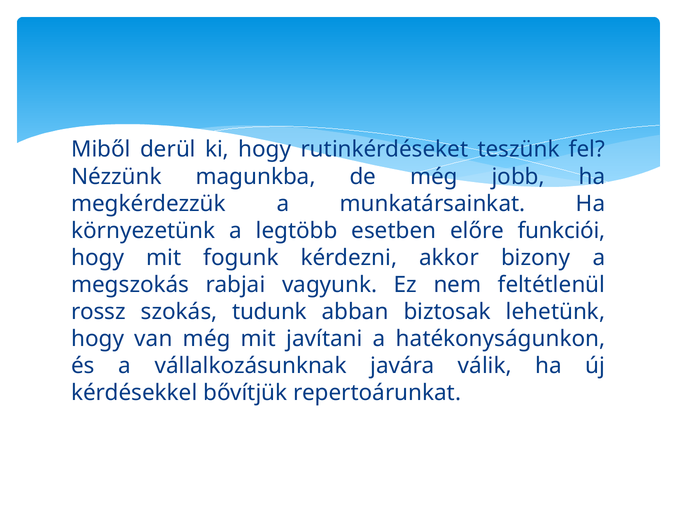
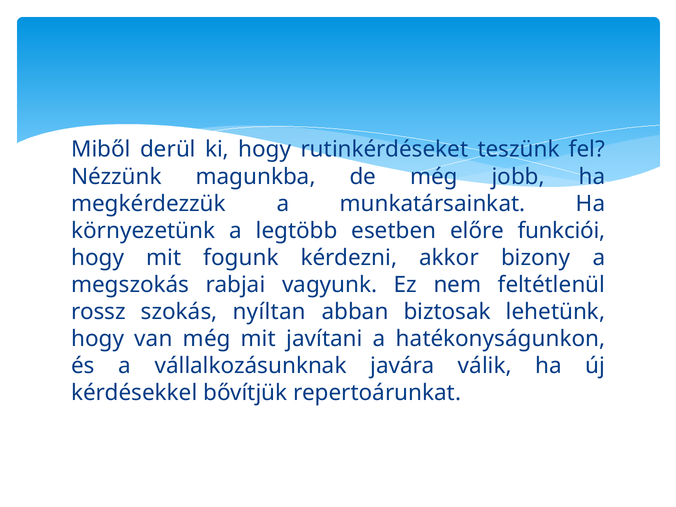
tudunk: tudunk -> nyíltan (269, 312)
